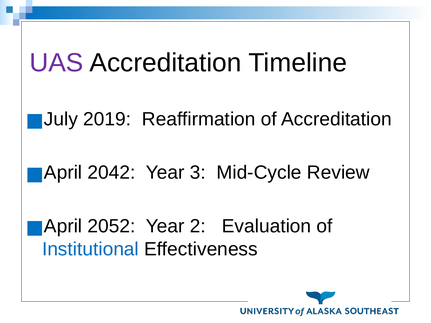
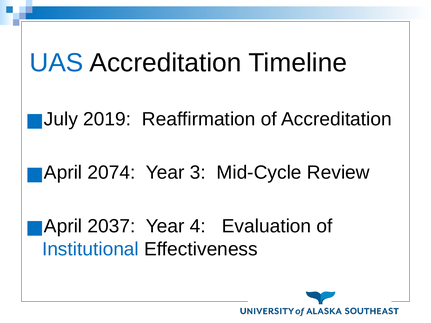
UAS colour: purple -> blue (56, 63)
2042: 2042 -> 2074 (112, 173)
2052: 2052 -> 2037 (112, 226)
2: 2 -> 4 (198, 226)
